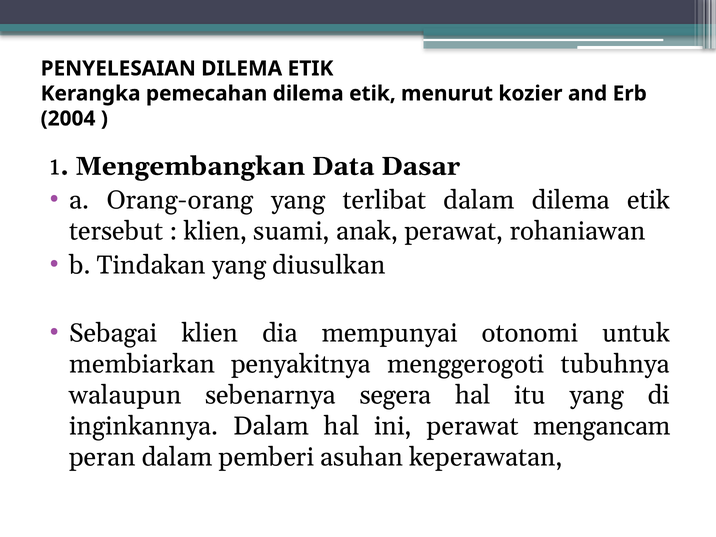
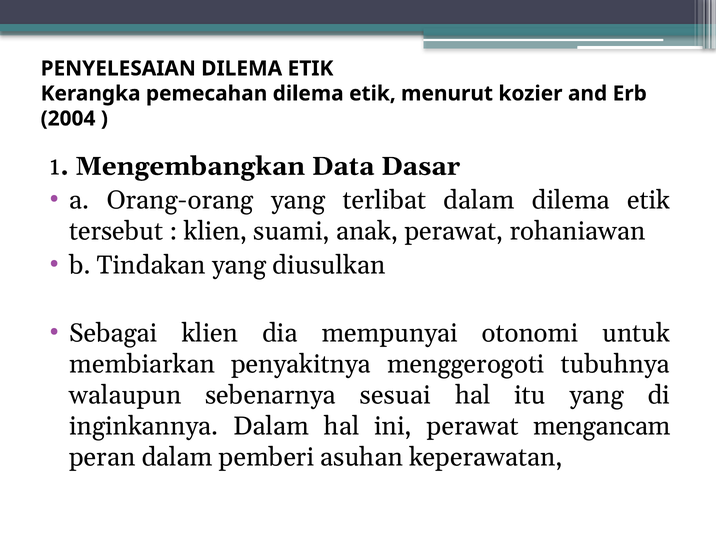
segera: segera -> sesuai (395, 395)
